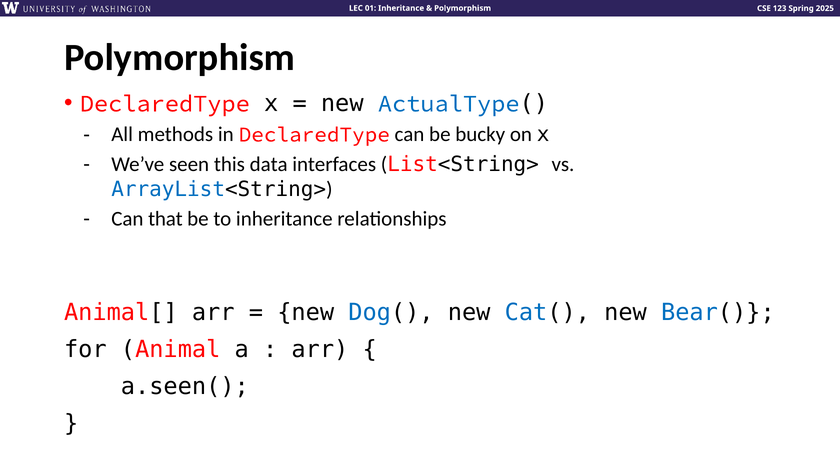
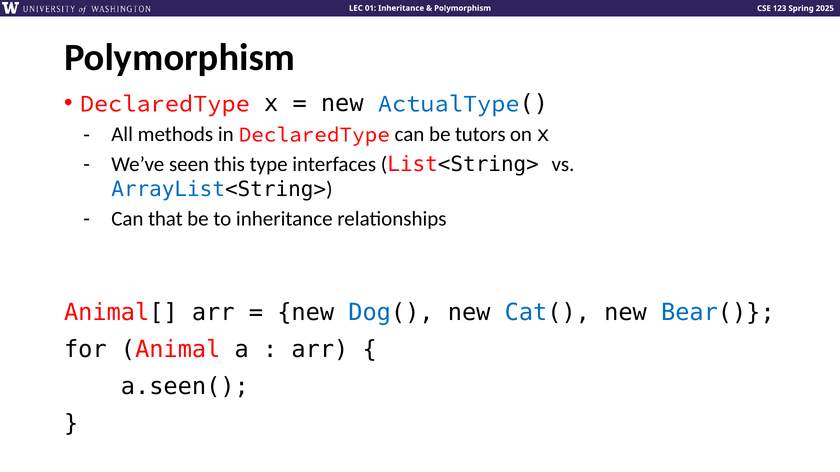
bucky: bucky -> tutors (480, 135)
data: data -> type (269, 164)
